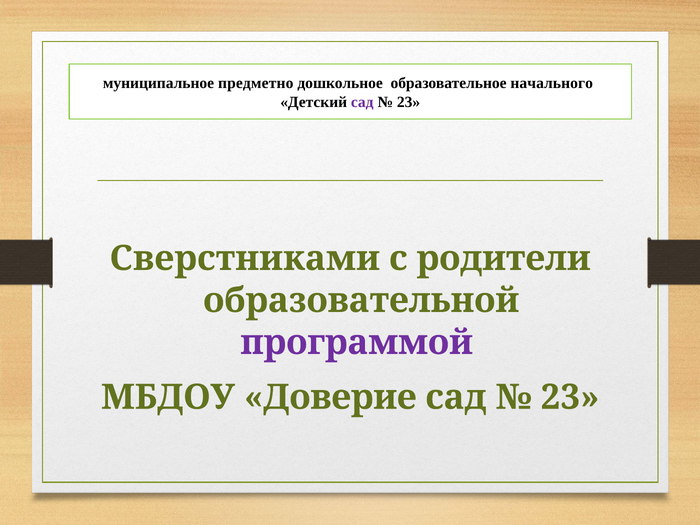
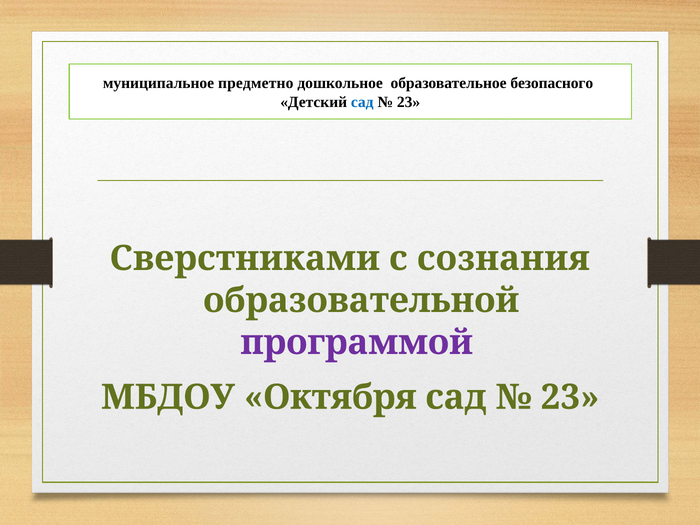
начального: начального -> безопасного (552, 83)
сад colour: purple -> blue (362, 102)
родители: родители -> сознания (503, 258)
Доверие: Доверие -> Октября (330, 397)
